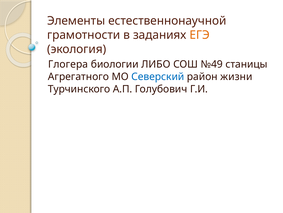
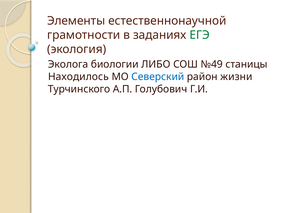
ЕГЭ colour: orange -> green (200, 35)
Глогера: Глогера -> Эколога (68, 64)
Агрегатного: Агрегатного -> Находилось (78, 76)
